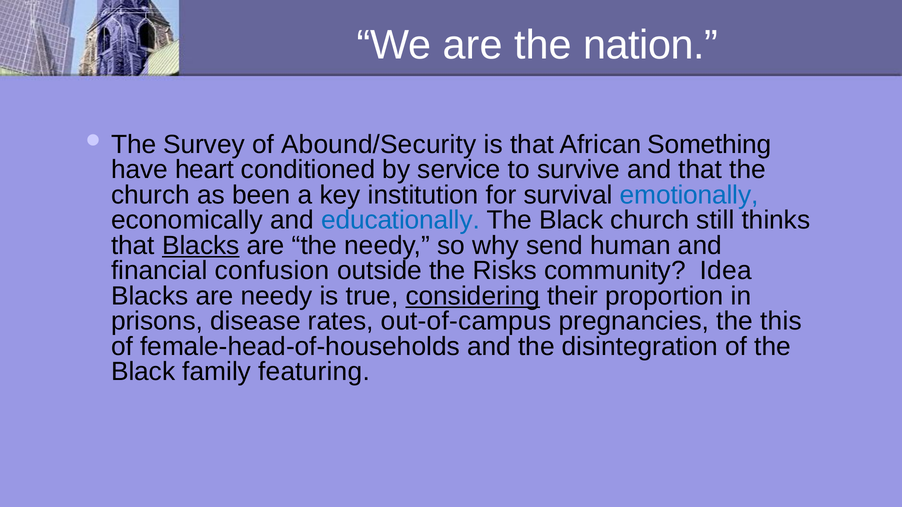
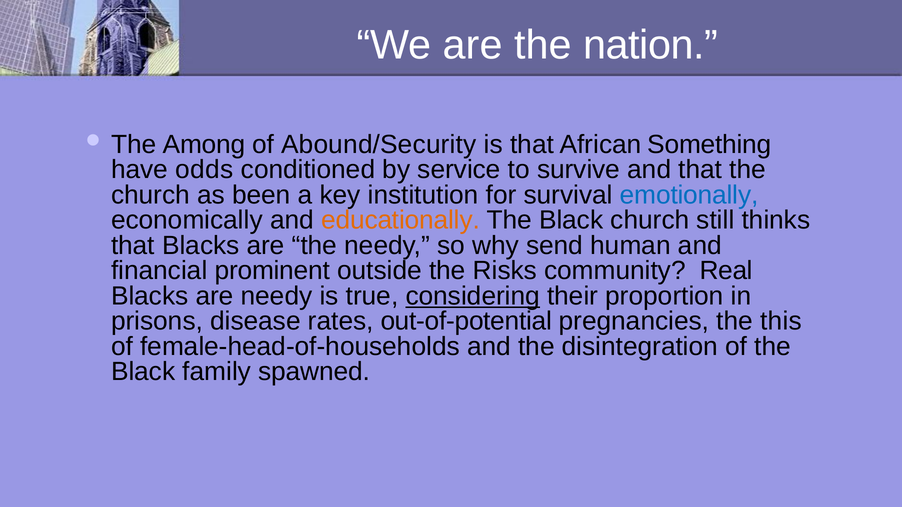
Survey: Survey -> Among (204, 145)
heart: heart -> odds (204, 170)
educationally colour: blue -> orange (400, 220)
Blacks underline: present -> none (201, 246)
confusion: confusion -> prominent (272, 271)
Idea: Idea -> Real (726, 271)
out-of-campus: out-of-campus -> out-of-potential (466, 321)
featuring: featuring -> spawned (314, 372)
